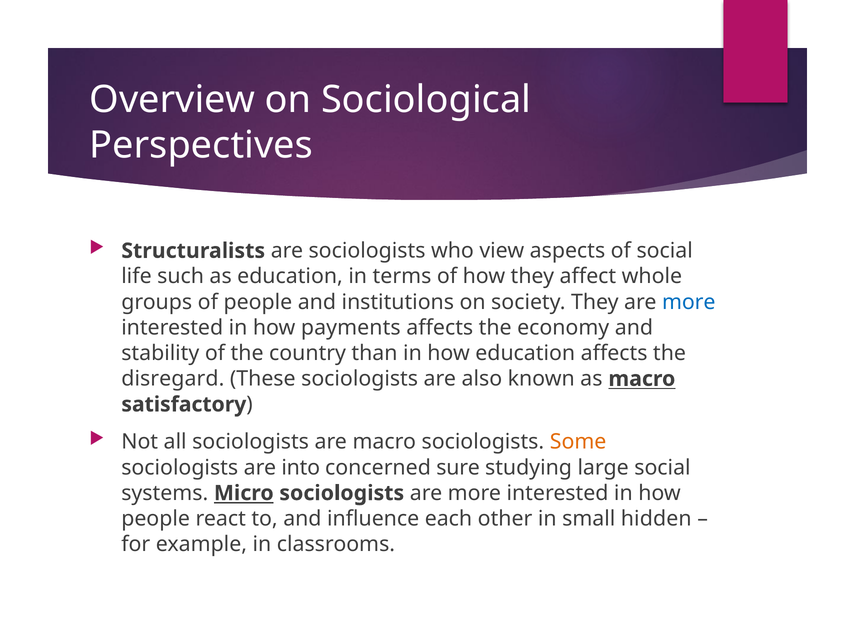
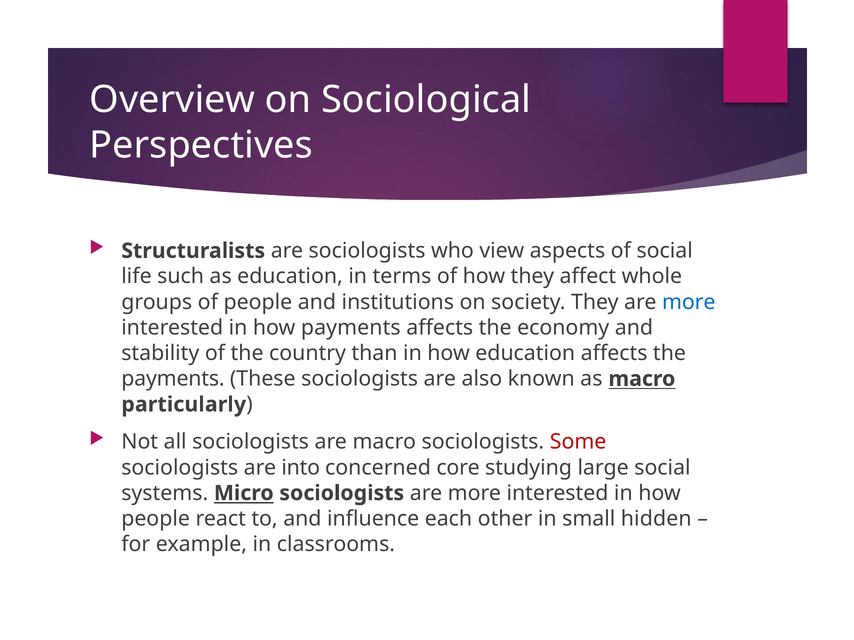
disregard: disregard -> payments (173, 379)
satisfactory: satisfactory -> particularly (184, 405)
Some colour: orange -> red (578, 442)
sure: sure -> core (458, 468)
